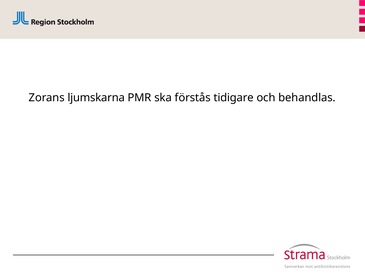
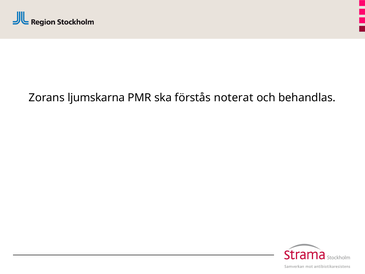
tidigare: tidigare -> noterat (234, 98)
